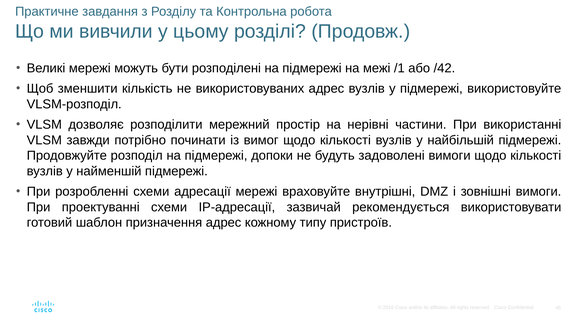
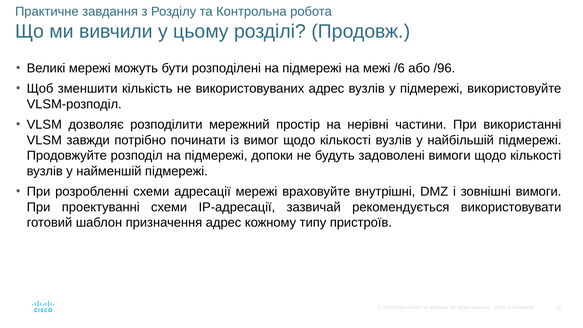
/1: /1 -> /6 (399, 68)
/42: /42 -> /96 (444, 68)
